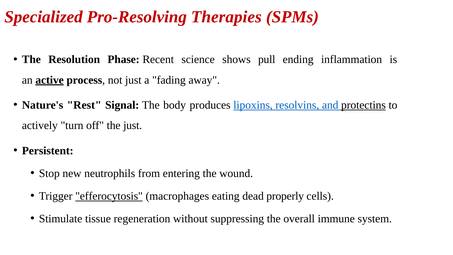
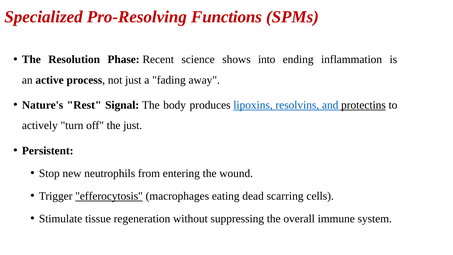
Therapies: Therapies -> Functions (227, 17)
pull: pull -> into (267, 60)
active underline: present -> none (50, 80)
properly: properly -> scarring (285, 196)
